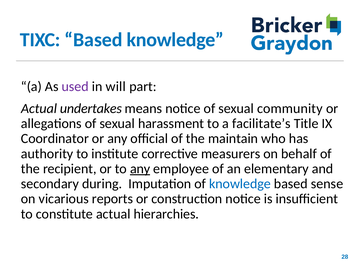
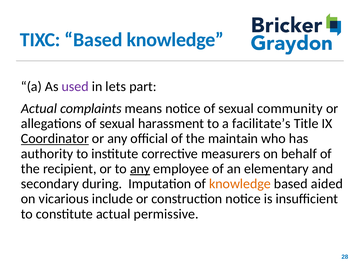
will: will -> lets (116, 87)
undertakes: undertakes -> complaints (91, 109)
Coordinator underline: none -> present (55, 139)
knowledge colour: blue -> orange (240, 184)
sense: sense -> aided (327, 184)
reports: reports -> include (112, 199)
hierarchies: hierarchies -> permissive (166, 214)
